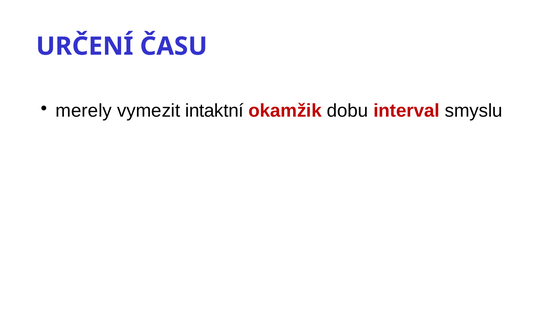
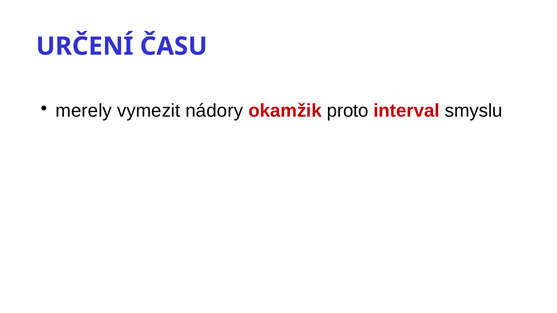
intaktní: intaktní -> nádory (214, 111)
dobu: dobu -> proto (348, 111)
